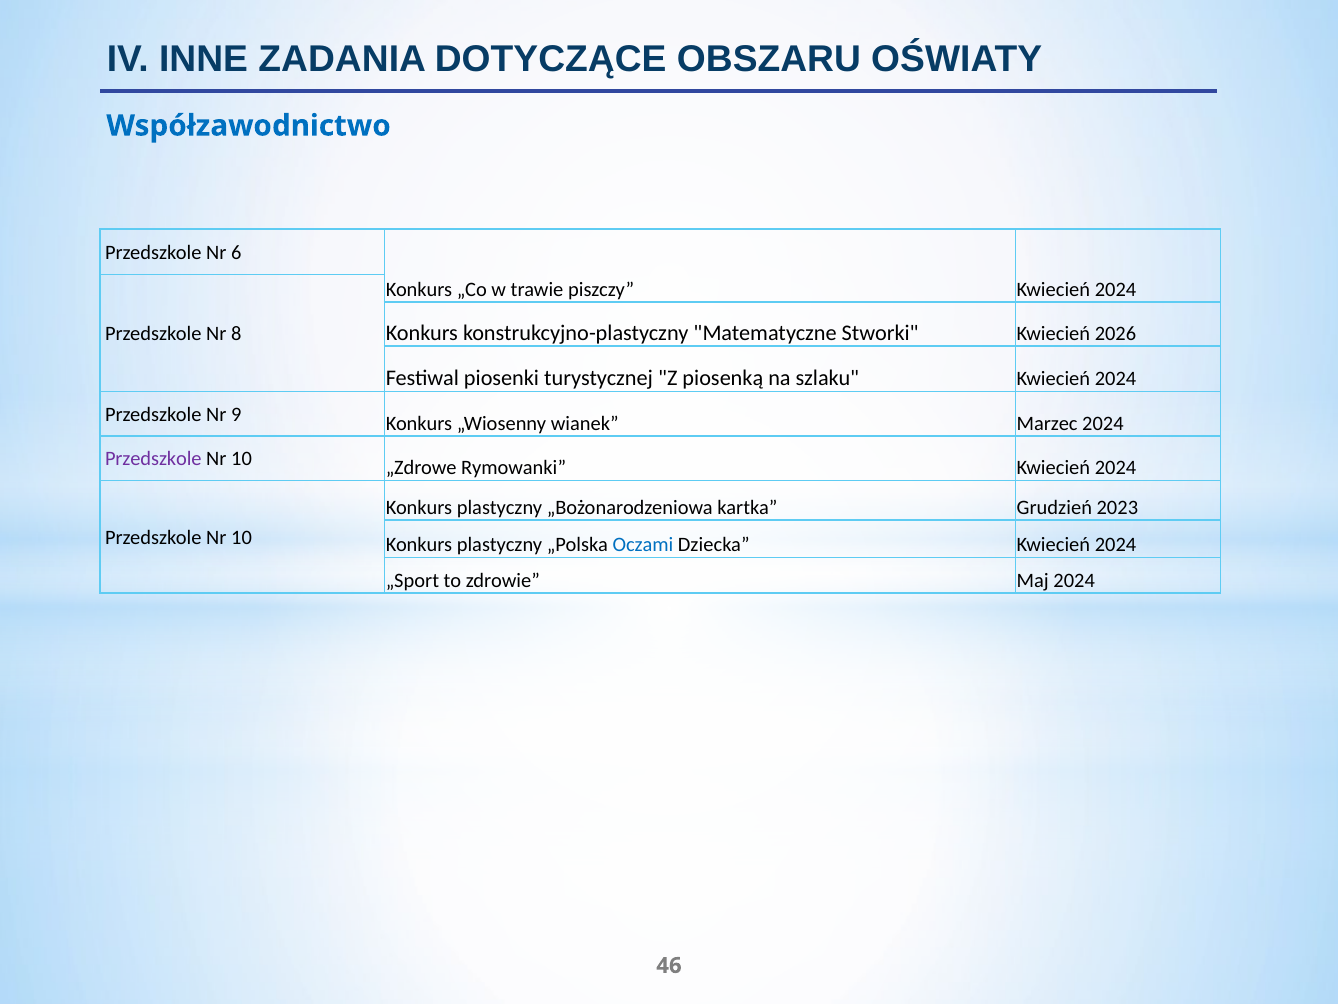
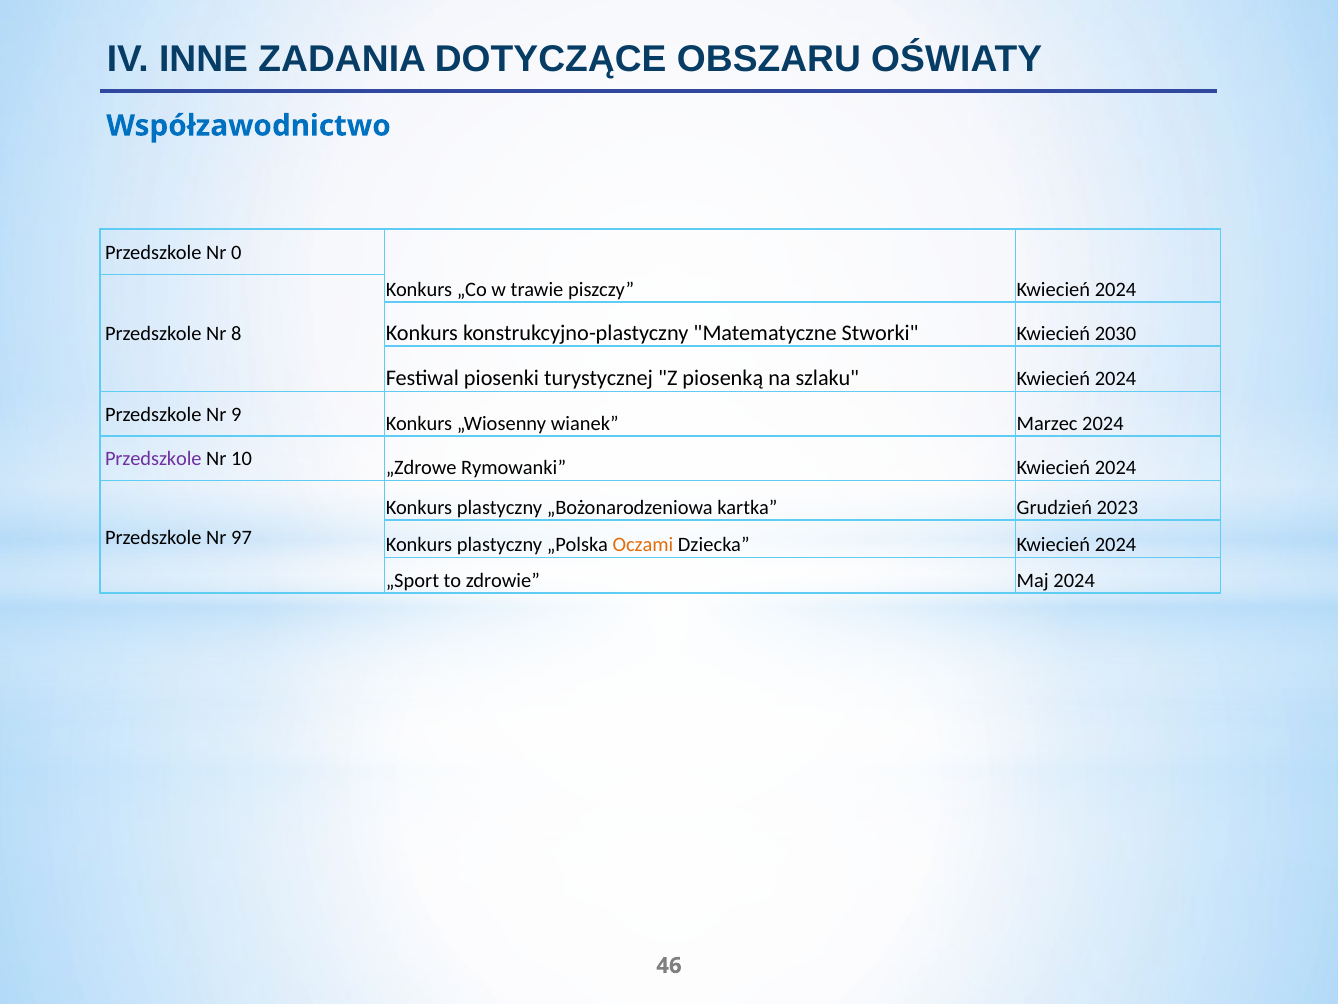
6: 6 -> 0 (236, 252)
2026: 2026 -> 2030 (1115, 334)
10: 10 -> 97 (241, 537)
Oczami colour: blue -> orange (643, 545)
